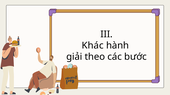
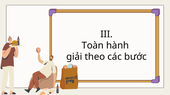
Khác: Khác -> Toàn (93, 46)
